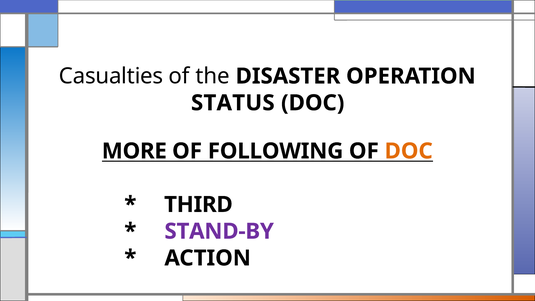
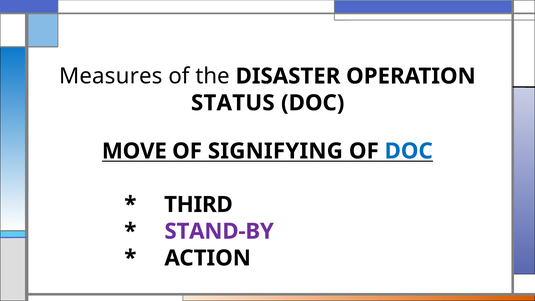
Casualties: Casualties -> Measures (111, 76)
MORE: MORE -> MOVE (134, 151)
FOLLOWING: FOLLOWING -> SIGNIFYING (275, 151)
DOC colour: orange -> blue (409, 151)
